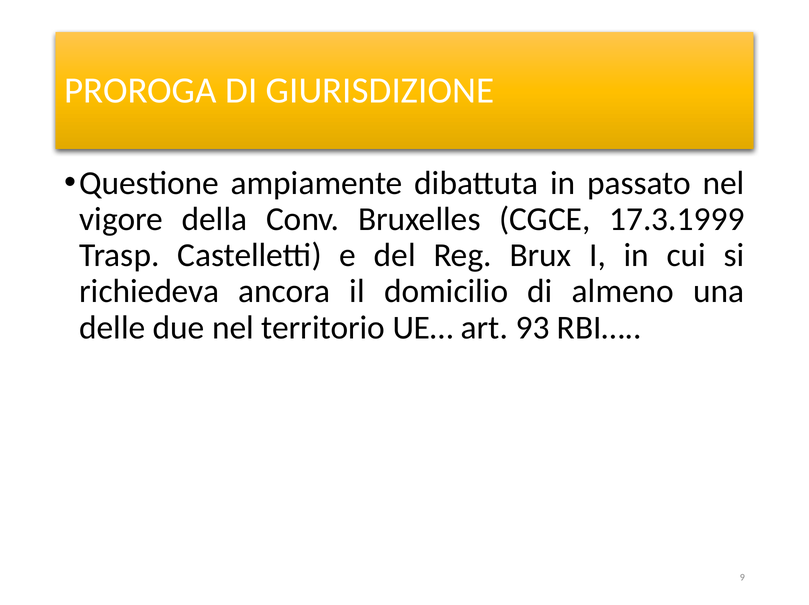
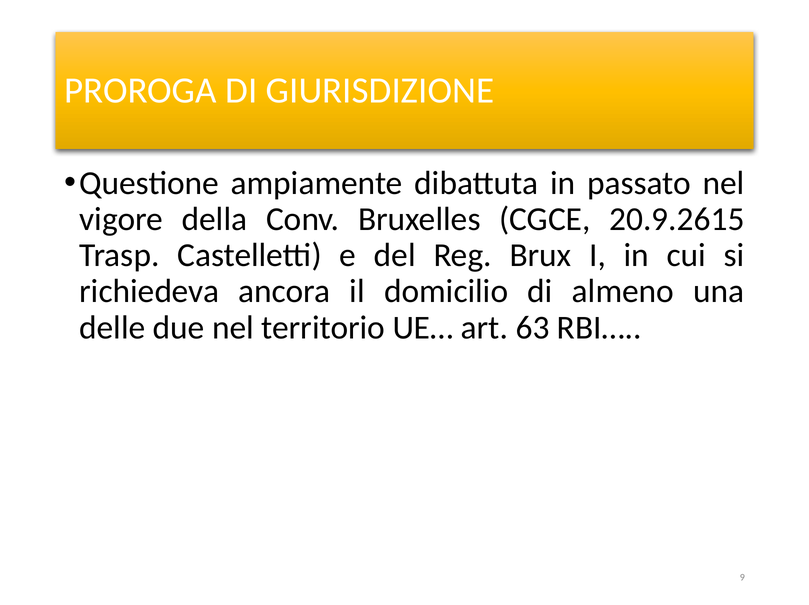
17.3.1999: 17.3.1999 -> 20.9.2615 (677, 219)
93: 93 -> 63 (533, 327)
